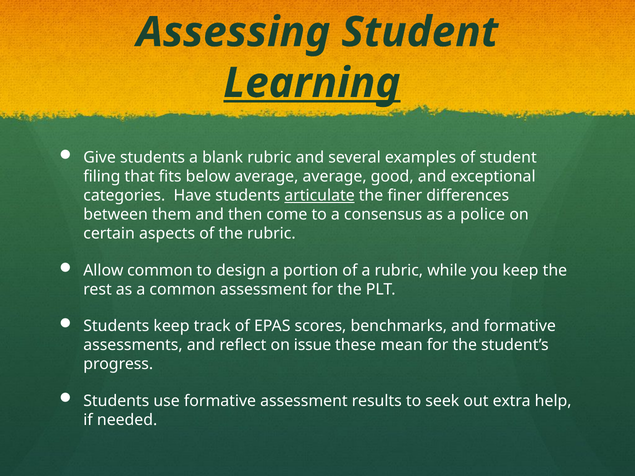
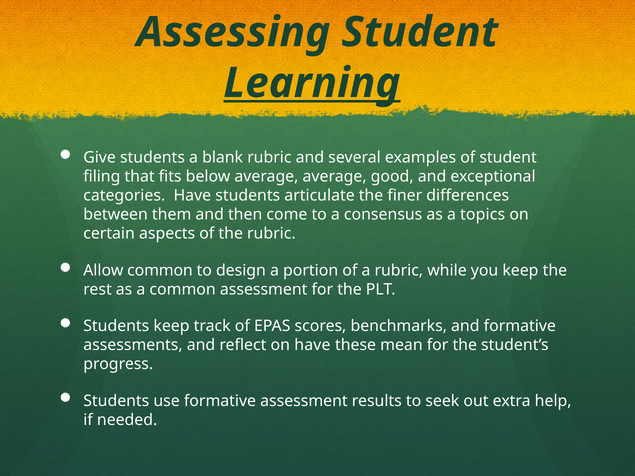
articulate underline: present -> none (320, 196)
police: police -> topics (483, 215)
on issue: issue -> have (312, 345)
